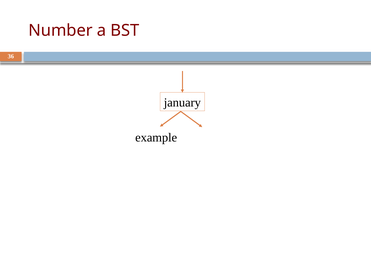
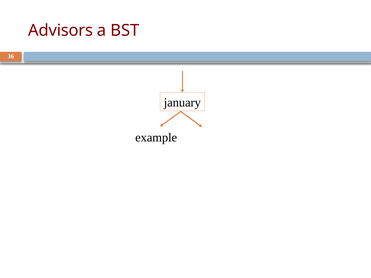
Number: Number -> Advisors (61, 31)
